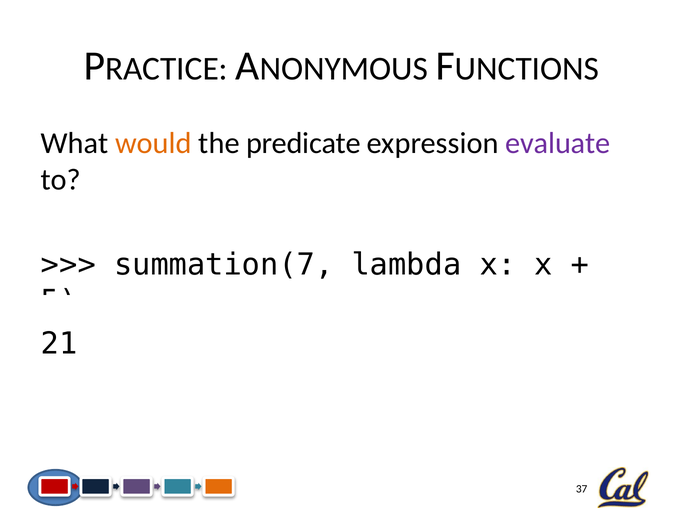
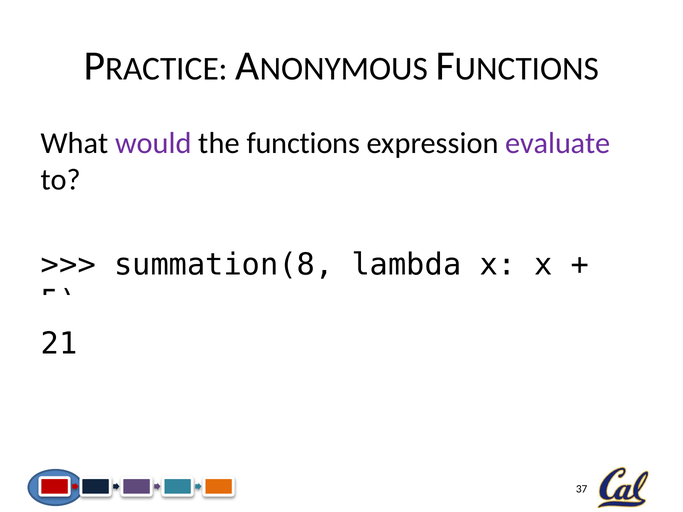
would colour: orange -> purple (153, 143)
predicate: predicate -> functions (303, 143)
summation(7: summation(7 -> summation(8 (224, 265)
